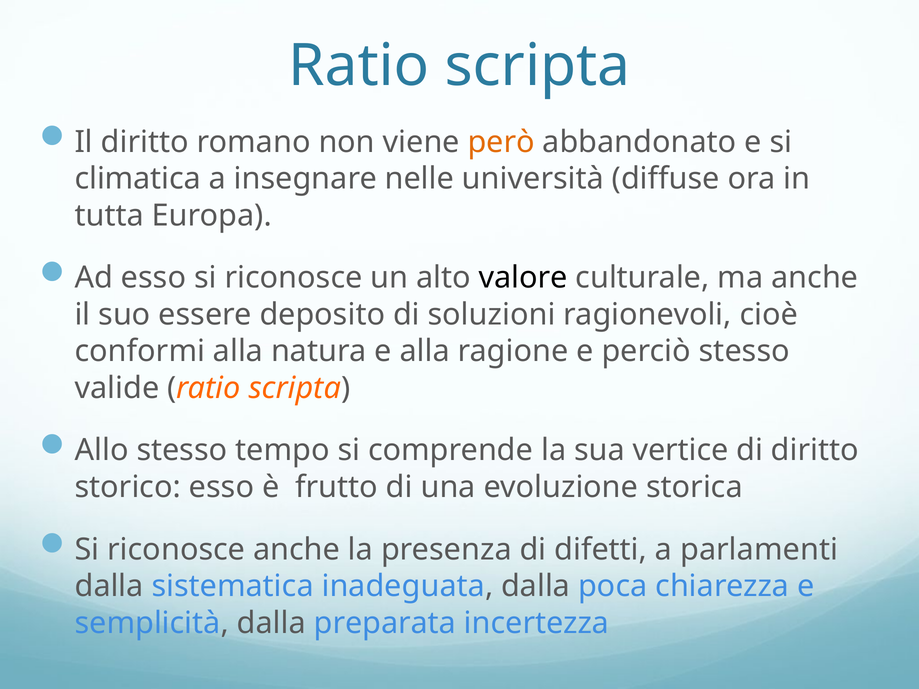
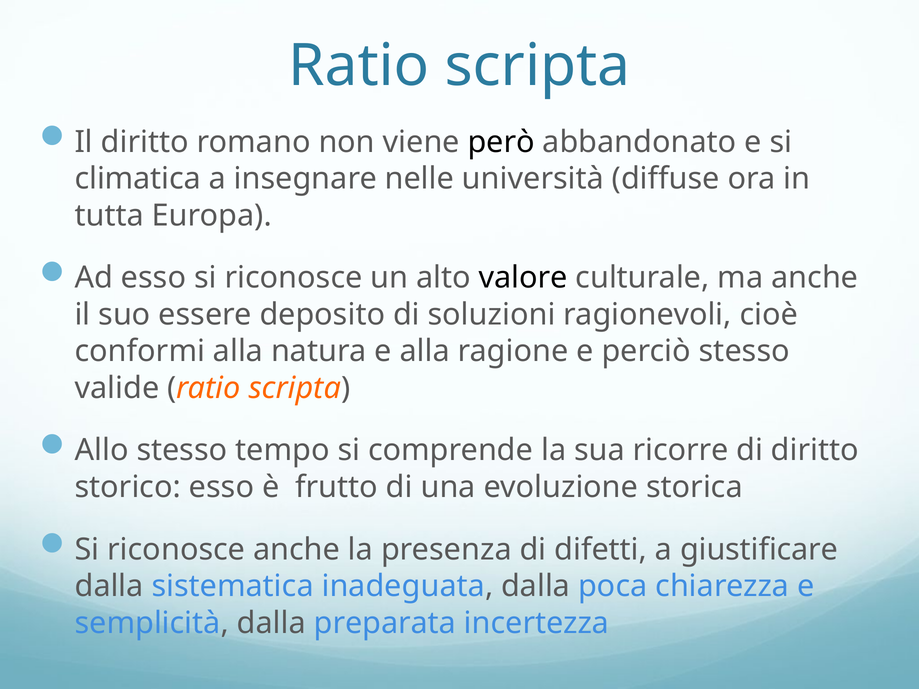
però colour: orange -> black (501, 142)
vertice: vertice -> ricorre (681, 451)
parlamenti: parlamenti -> giustificare (759, 550)
